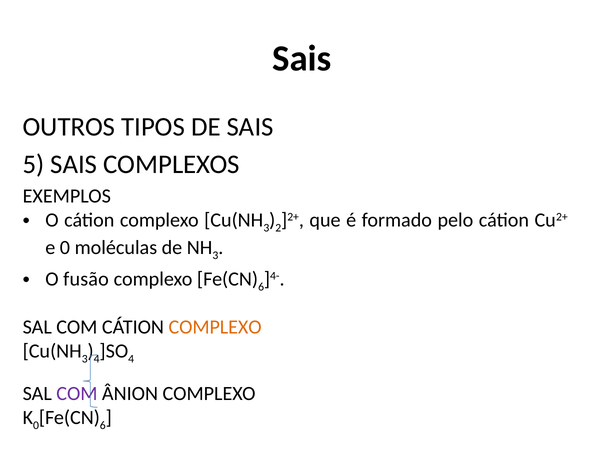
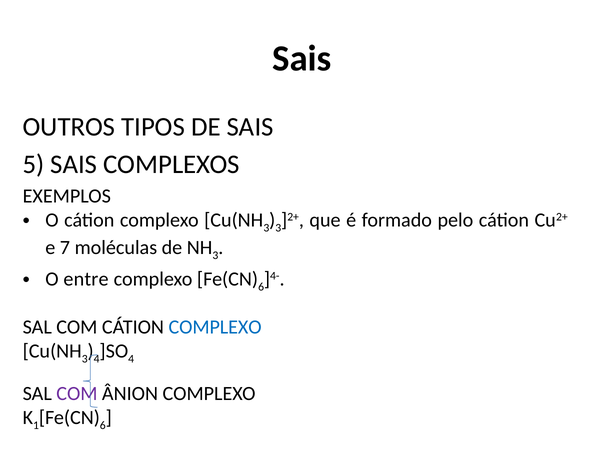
2: 2 -> 3 (278, 228)
e 0: 0 -> 7 (65, 248)
fusão: fusão -> entre (86, 279)
COMPLEXO colour: orange -> blue (215, 327)
0: 0 -> 1 (36, 426)
